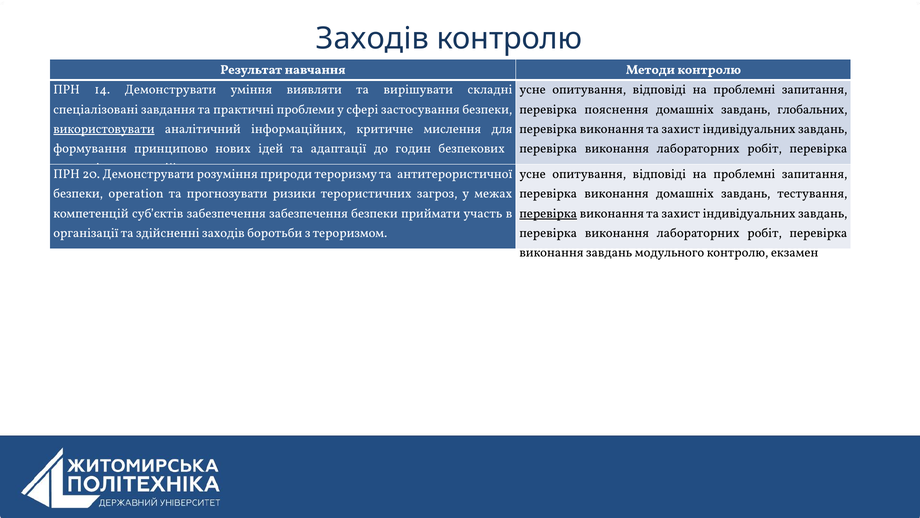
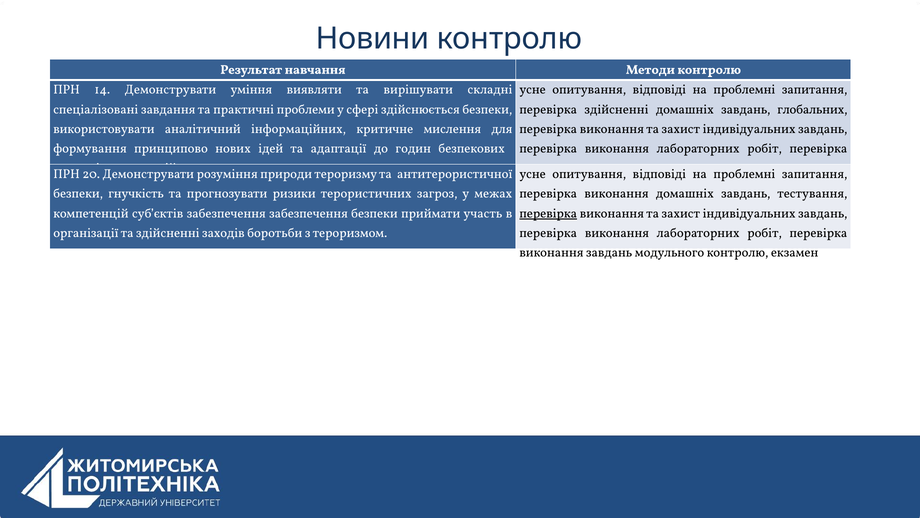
Заходів: Заходів -> Новини (373, 38)
застосування: застосування -> здійснюється (420, 109)
перевірка пояснення: пояснення -> здійсненні (617, 109)
використовувати underline: present -> none (104, 129)
operation: operation -> гнучкість (136, 194)
